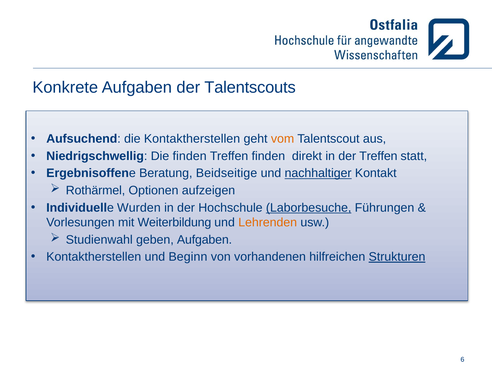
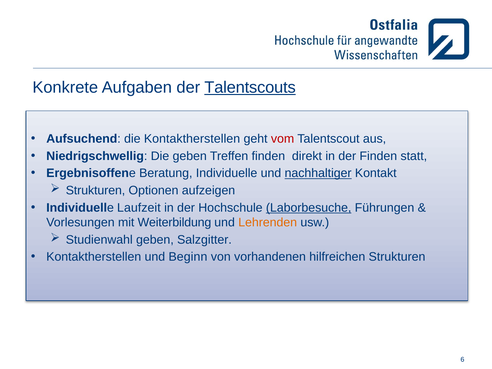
Talentscouts underline: none -> present (250, 87)
vom colour: orange -> red (283, 139)
Die finden: finden -> geben (190, 156)
der Treffen: Treffen -> Finden (378, 156)
Beratung Beidseitige: Beidseitige -> Individuelle (227, 173)
Rothärmel: Rothärmel -> Strukturen (96, 190)
Wurden: Wurden -> Laufzeit (139, 208)
geben Aufgaben: Aufgaben -> Salzgitter (204, 240)
Strukturen underline: present -> none (397, 257)
